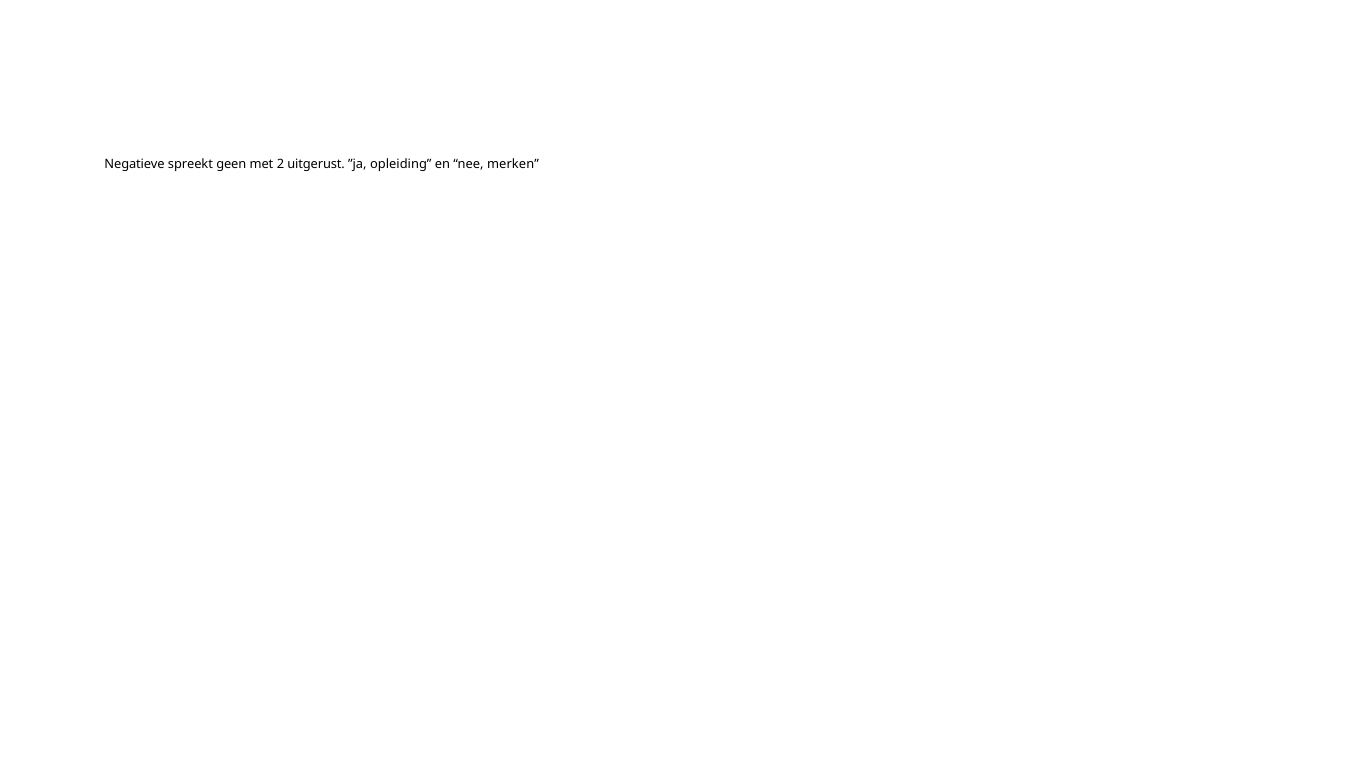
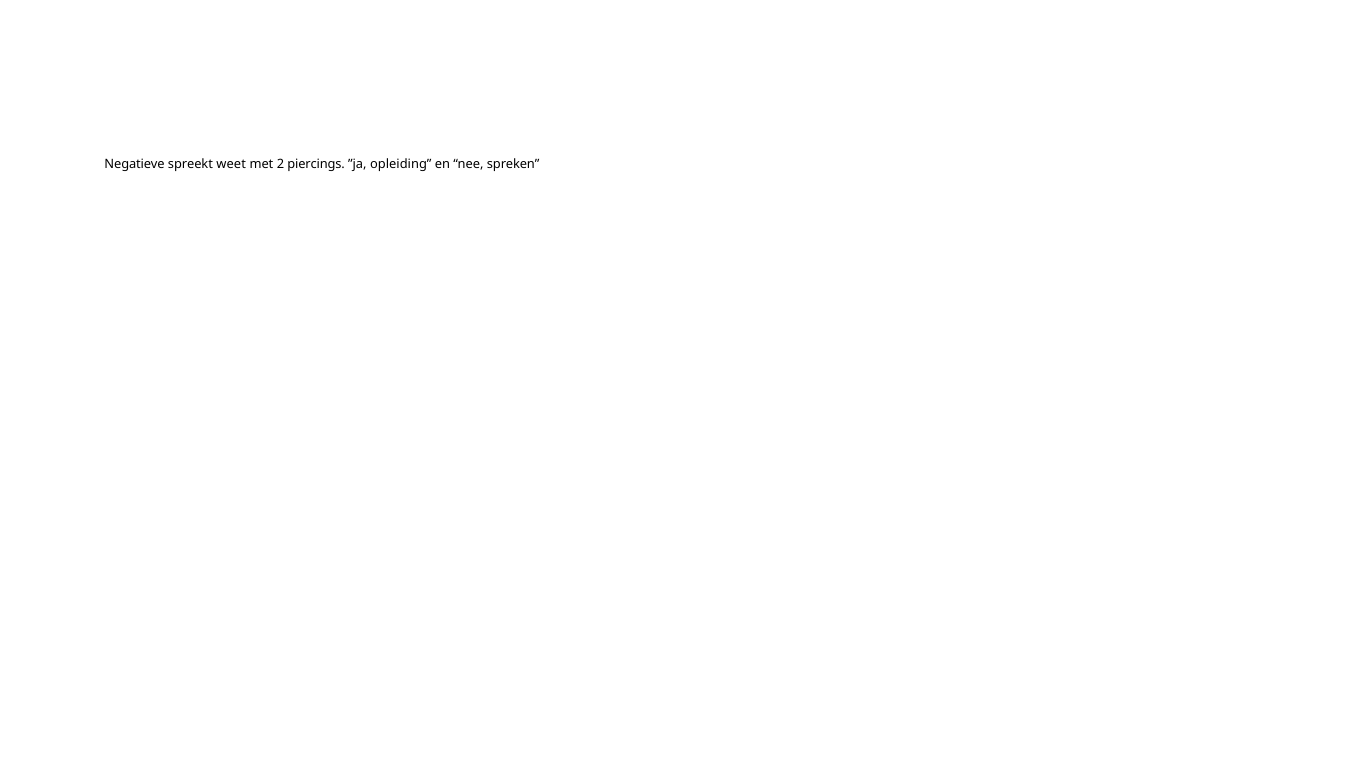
geen: geen -> weet (231, 164)
uitgerust: uitgerust -> piercings (316, 164)
merken: merken -> spreken (513, 164)
